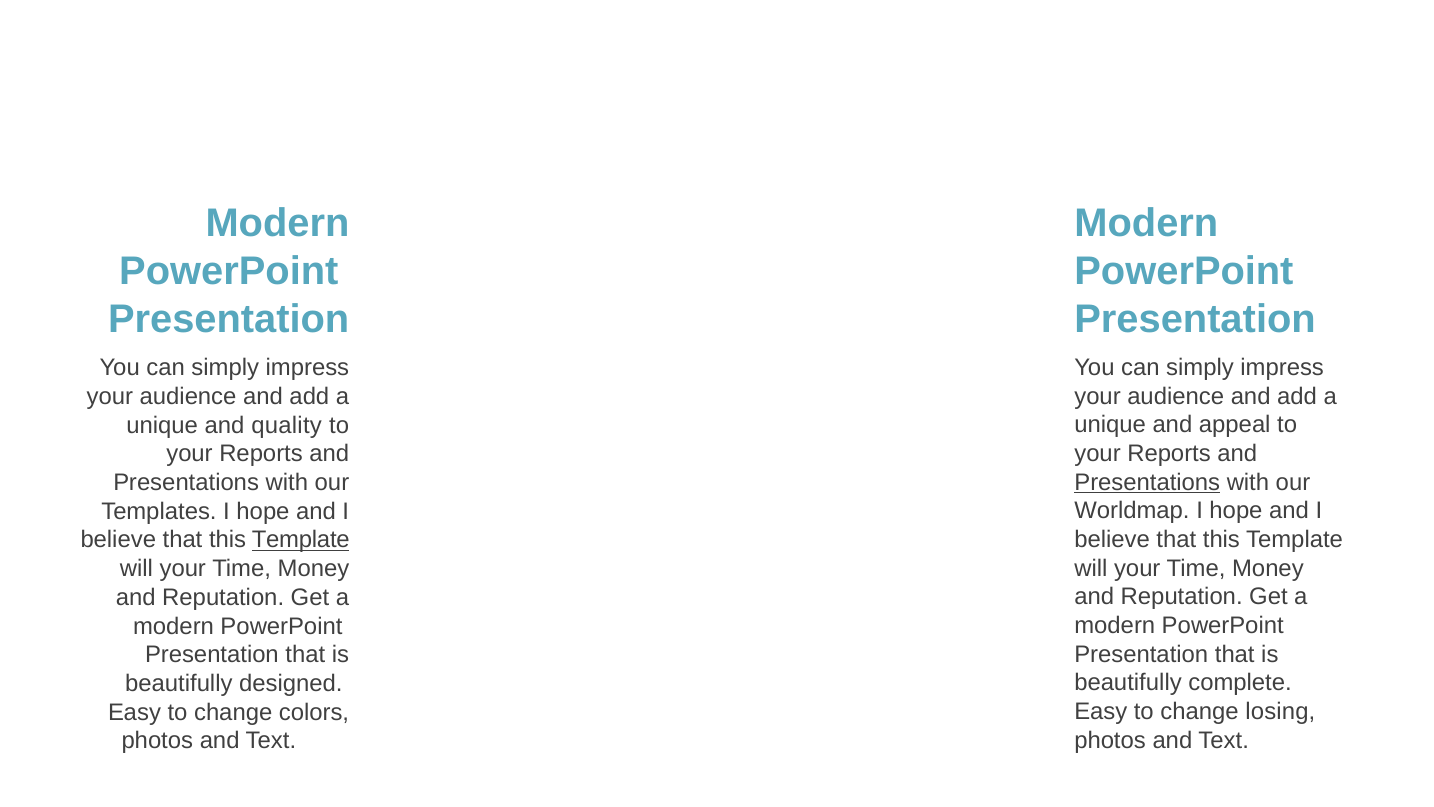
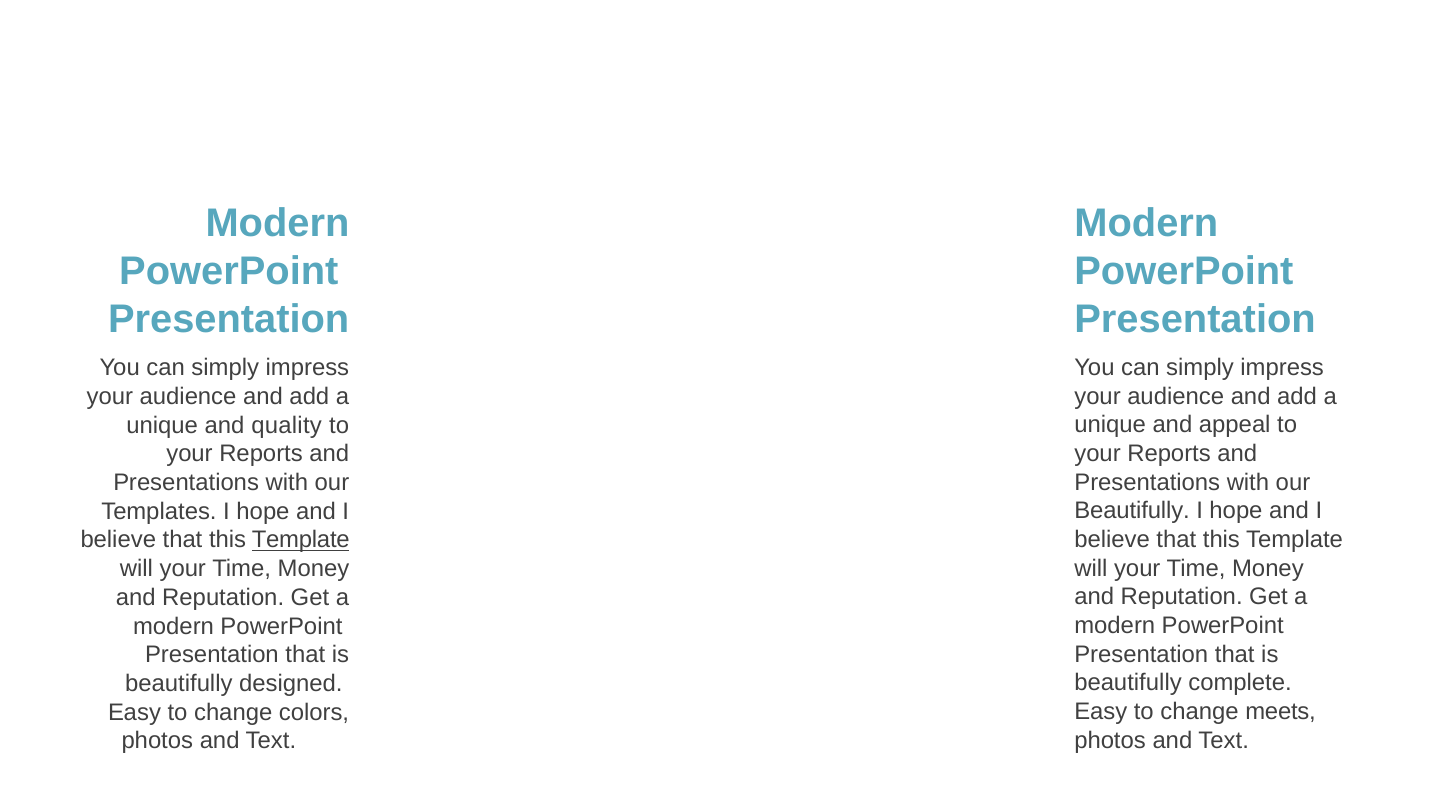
Presentations underline: present -> none (1147, 482)
Worldmap: Worldmap -> Beautifully (1132, 511)
losing: losing -> meets (1281, 711)
